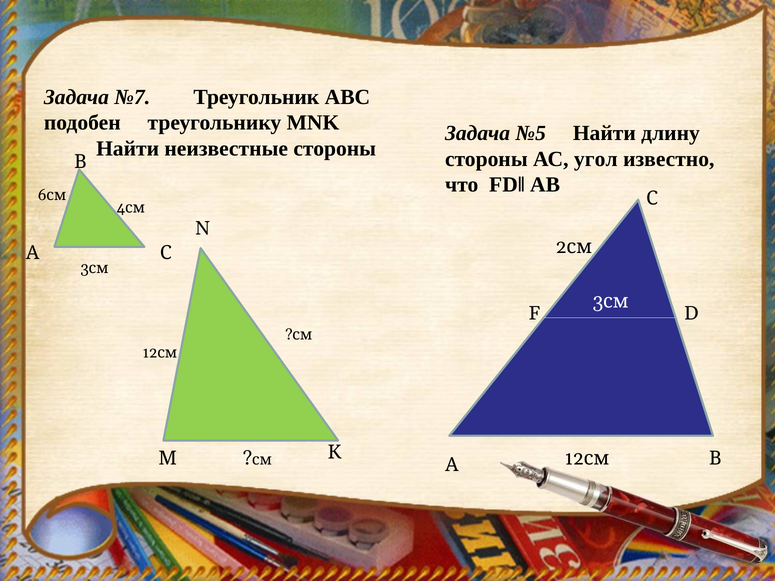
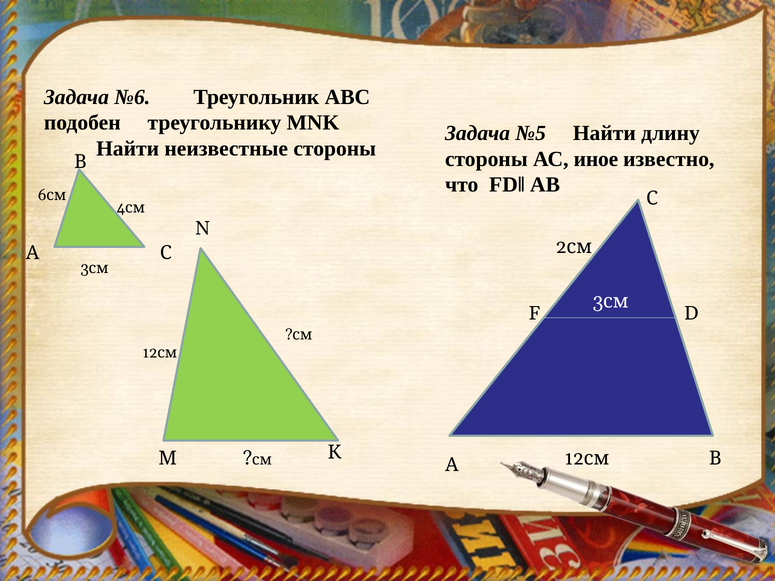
№7: №7 -> №6 (132, 97)
угол: угол -> иное (596, 159)
